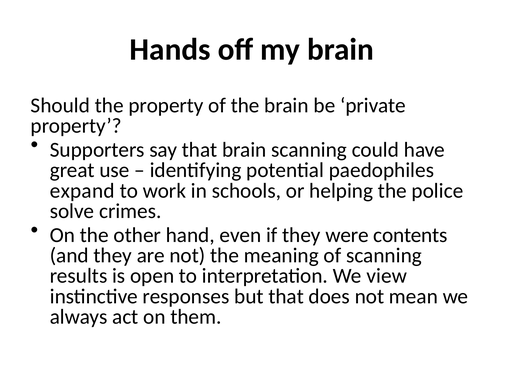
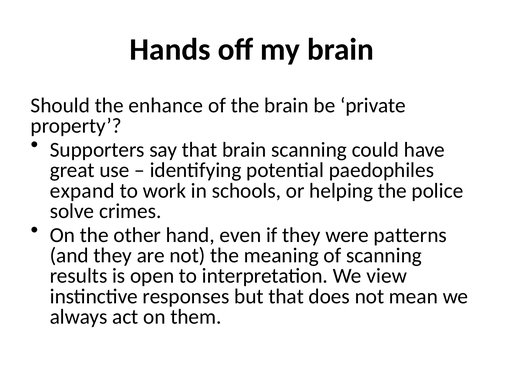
the property: property -> enhance (166, 105)
contents: contents -> patterns (410, 235)
